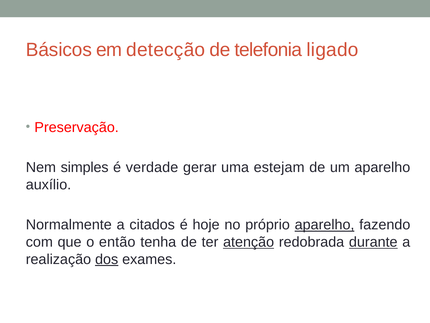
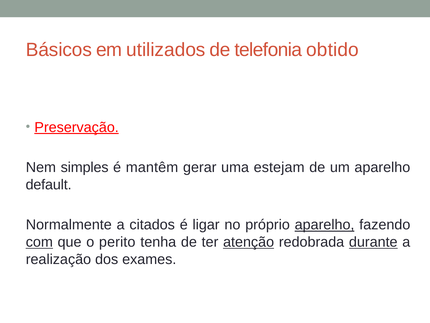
detecção: detecção -> utilizados (166, 50)
ligado: ligado -> obtido (333, 50)
Preservação underline: none -> present (77, 127)
verdade: verdade -> mantêm (152, 167)
auxílio: auxílio -> default (49, 184)
hoje: hoje -> ligar (206, 225)
com underline: none -> present (39, 242)
então: então -> perito (117, 242)
dos underline: present -> none (107, 259)
